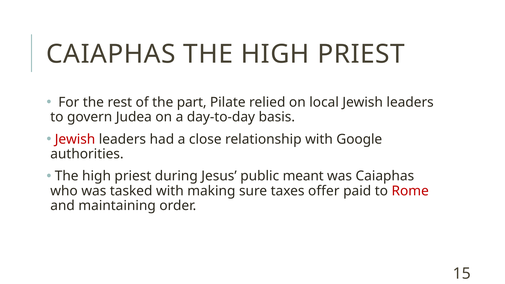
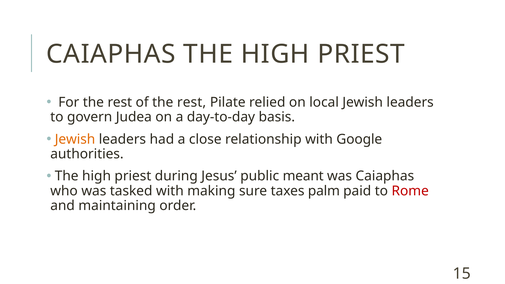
of the part: part -> rest (192, 102)
Jewish colour: red -> orange (75, 139)
offer: offer -> palm (324, 191)
